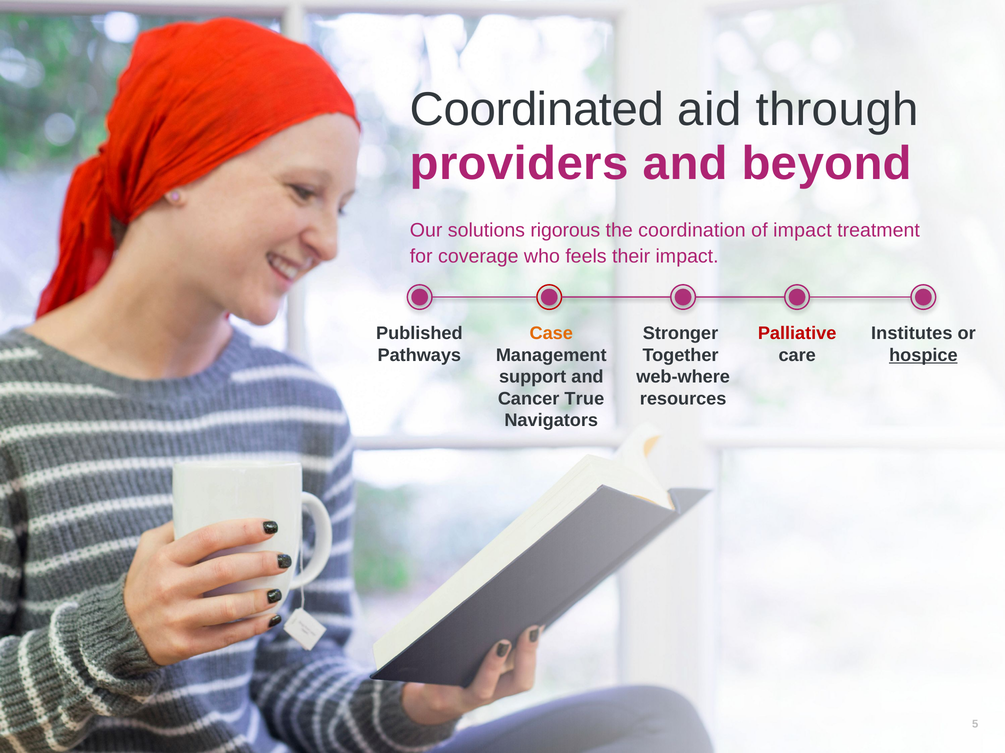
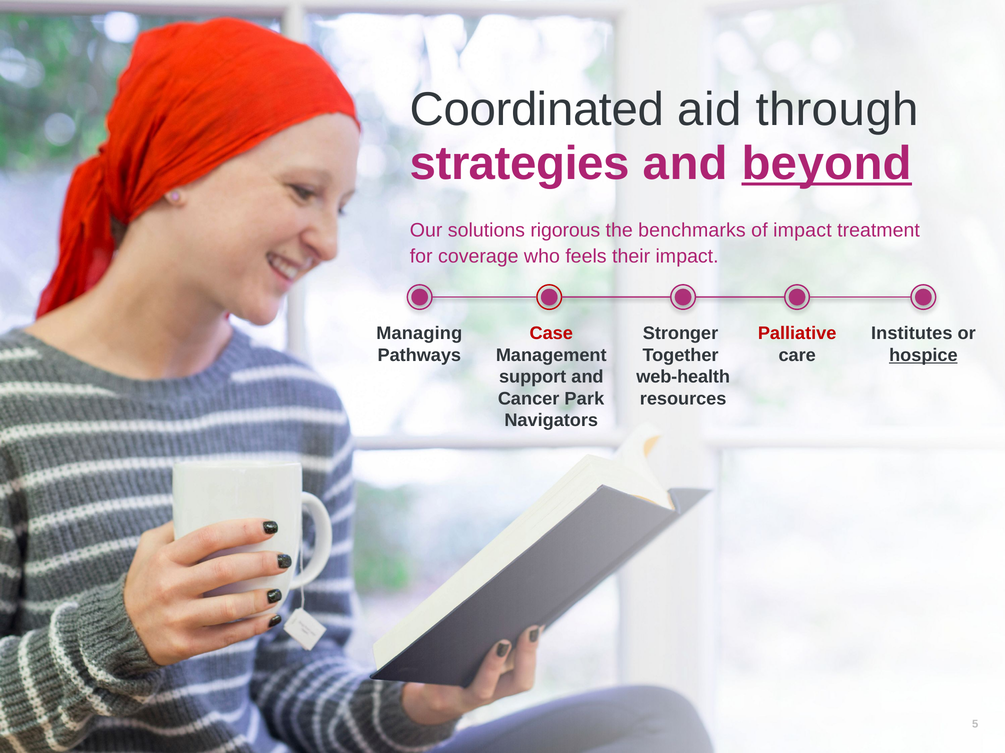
providers: providers -> strategies (520, 164)
beyond underline: none -> present (827, 164)
coordination: coordination -> benchmarks (692, 231)
Published: Published -> Managing (419, 334)
Case colour: orange -> red (551, 334)
web-where: web-where -> web-health (683, 377)
True: True -> Park (584, 399)
